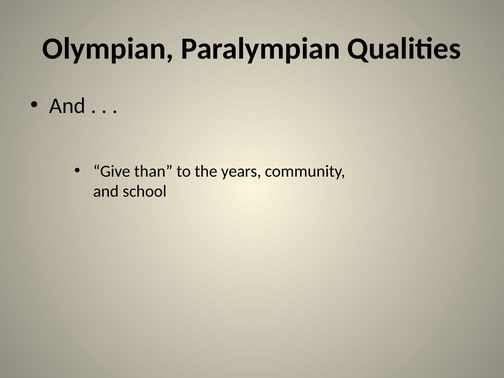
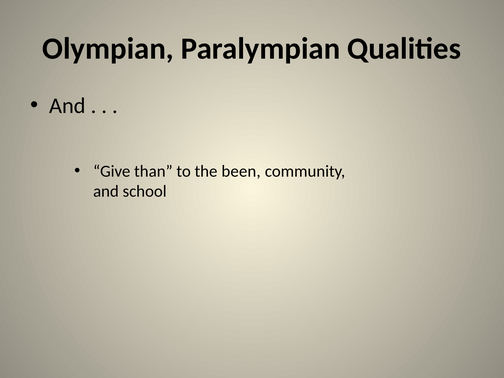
years: years -> been (241, 171)
